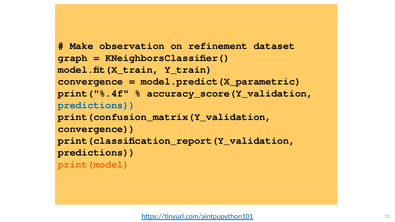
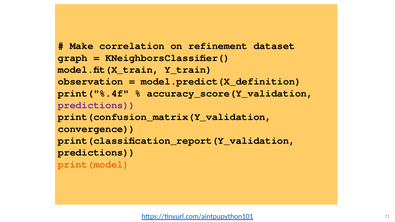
observation: observation -> correlation (132, 46)
convergence: convergence -> observation (91, 82)
model.predict(X_parametric: model.predict(X_parametric -> model.predict(X_definition (221, 82)
predictions colour: blue -> purple (96, 105)
